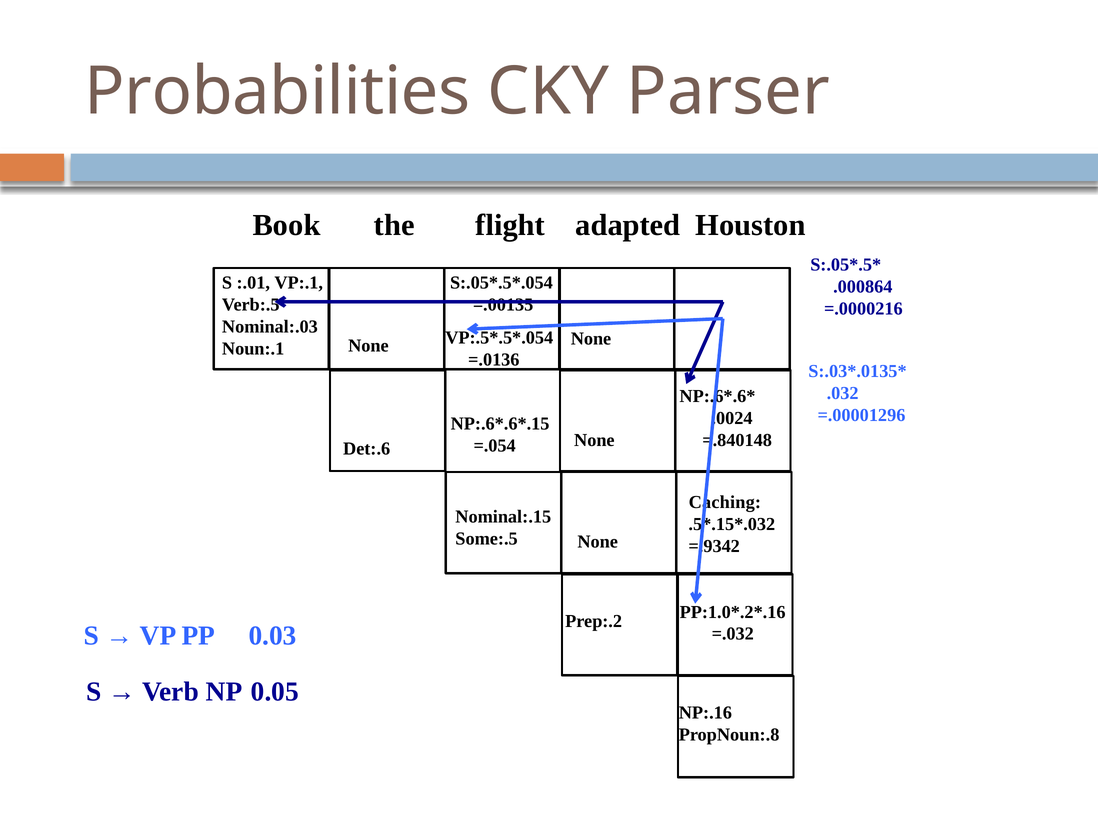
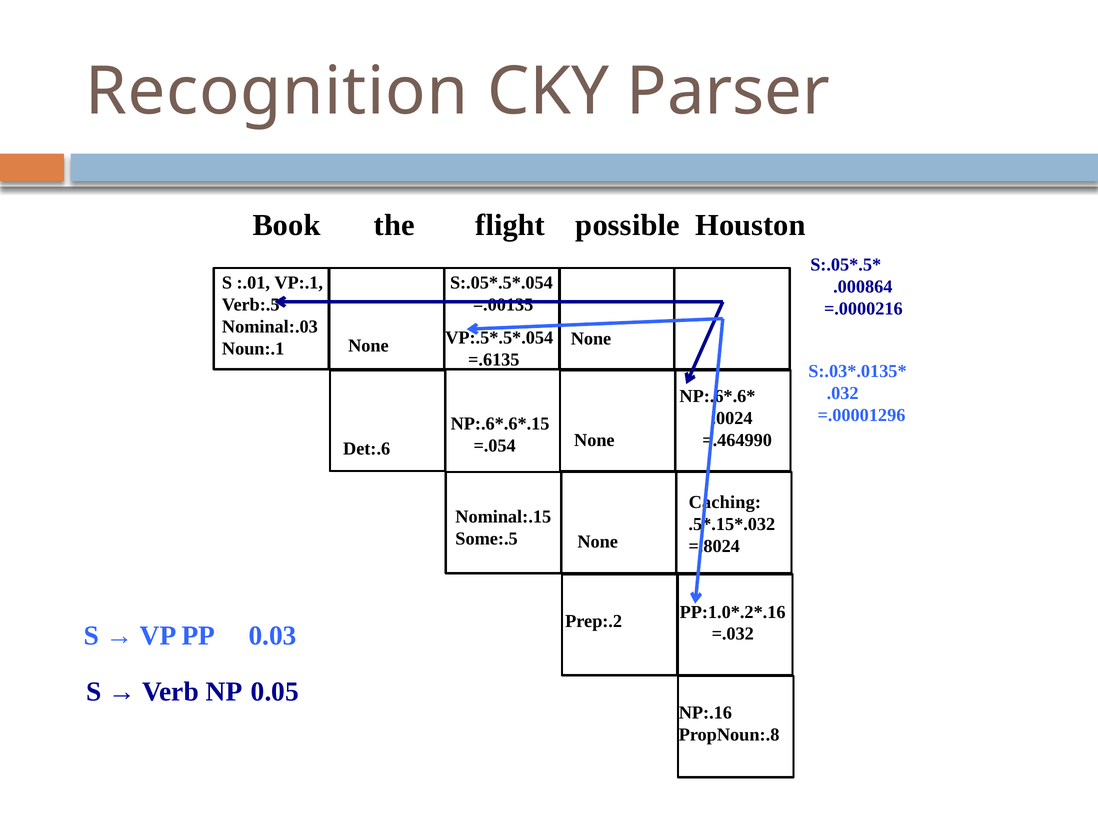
Probabilities: Probabilities -> Recognition (277, 92)
adapted: adapted -> possible (628, 225)
=.0136: =.0136 -> =.6135 (494, 360)
=.840148: =.840148 -> =.464990 (737, 440)
=.9342: =.9342 -> =.8024 (714, 546)
